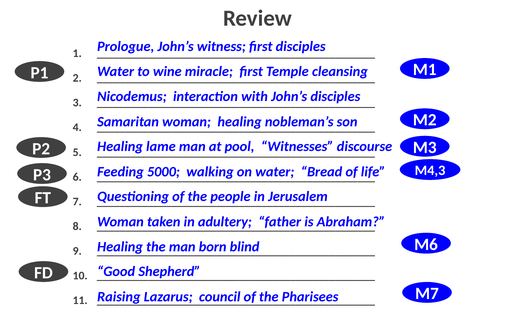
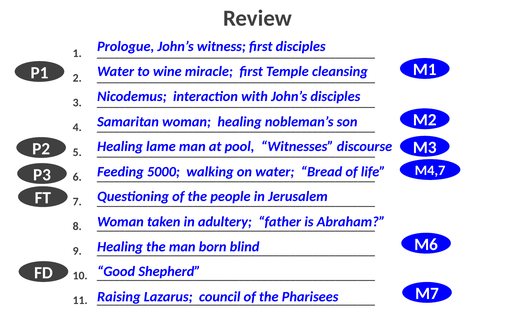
M4,3: M4,3 -> M4,7 (430, 170)
